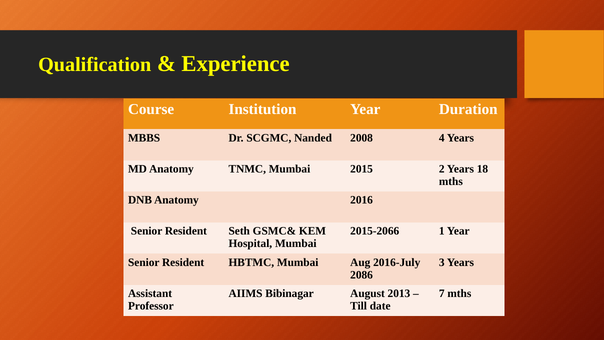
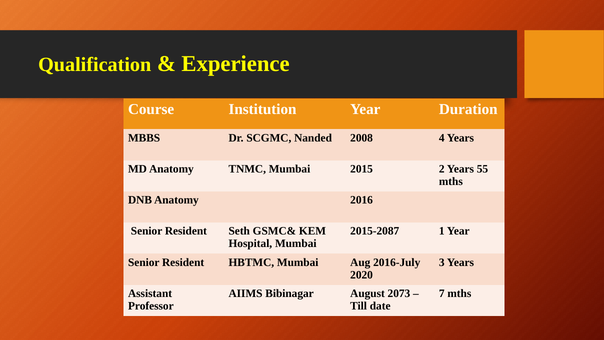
18: 18 -> 55 (482, 169)
2015-2066: 2015-2066 -> 2015-2087 (375, 231)
2086: 2086 -> 2020 (362, 275)
2013: 2013 -> 2073 (399, 293)
